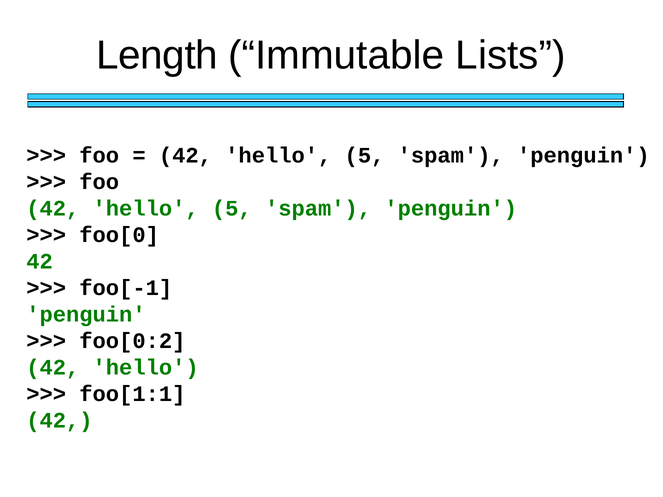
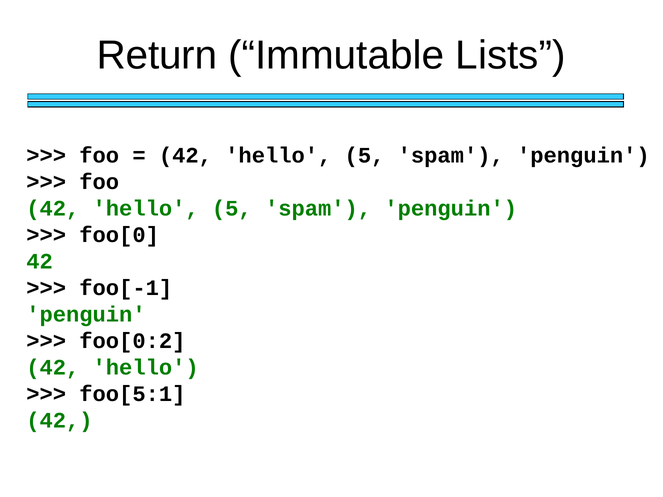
Length: Length -> Return (157, 55)
foo[1:1: foo[1:1 -> foo[5:1 (132, 394)
